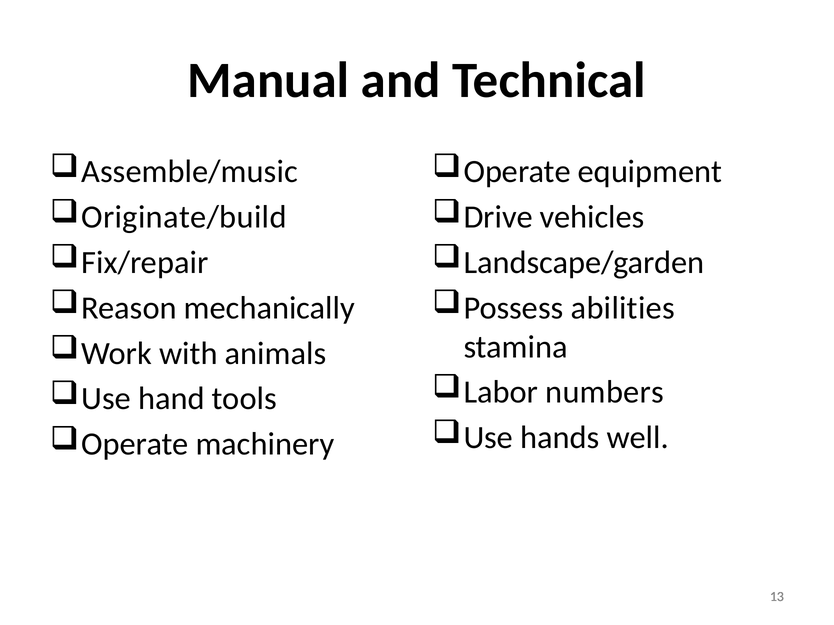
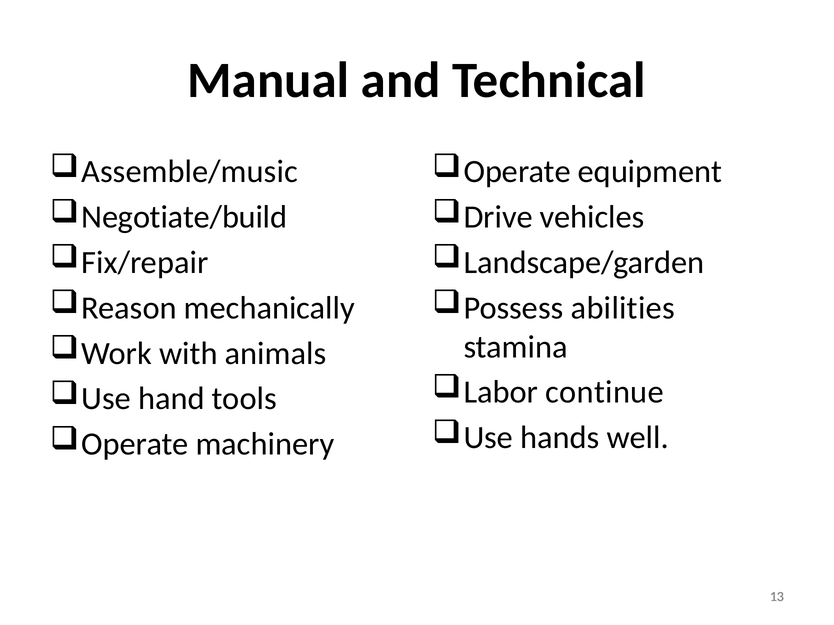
Originate/build: Originate/build -> Negotiate/build (184, 217)
numbers: numbers -> continue (605, 393)
